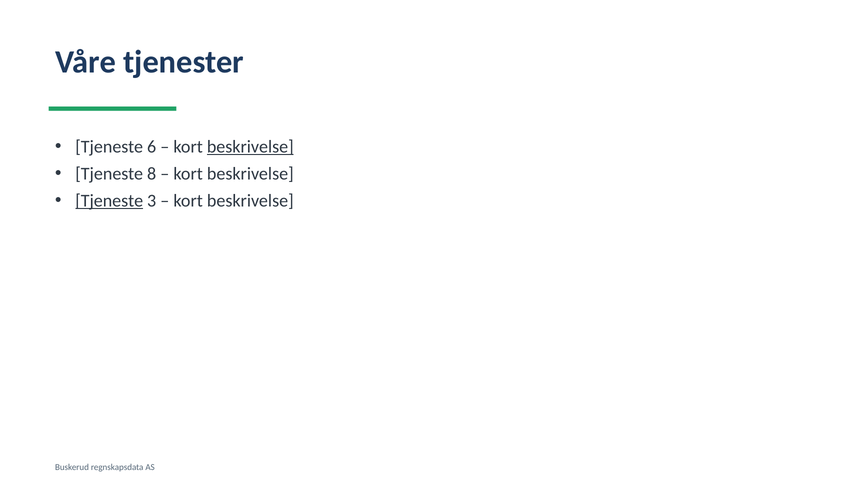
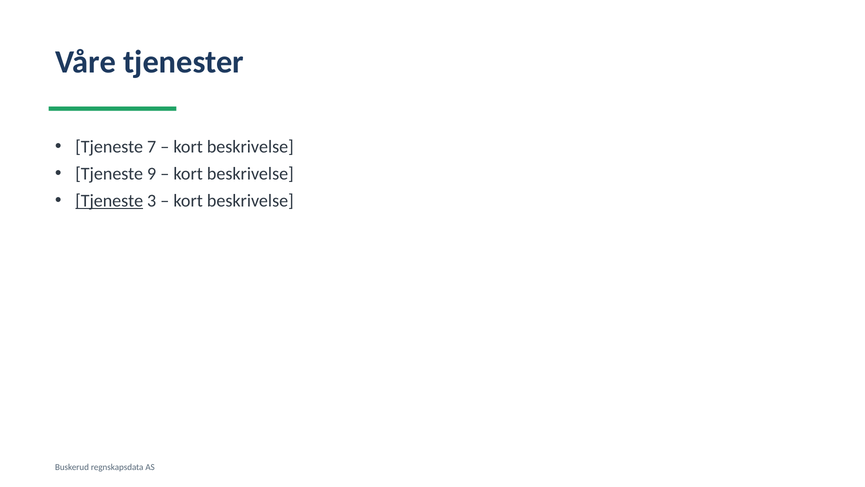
6: 6 -> 7 (152, 147)
beskrivelse underline: present -> none (250, 147)
8: 8 -> 9 (152, 174)
